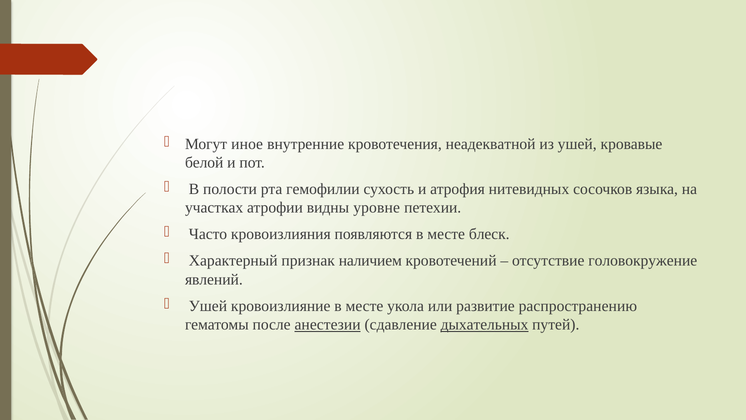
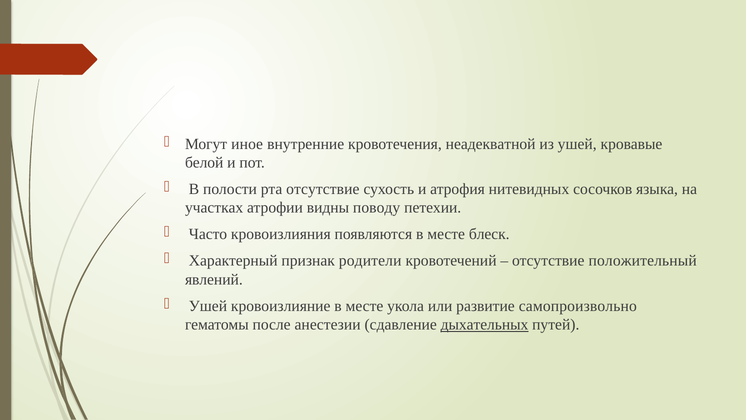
рта гемофилии: гемофилии -> отсутствие (323, 189)
уровне: уровне -> поводу (377, 208)
наличием: наличием -> родители (370, 261)
головокружение: головокружение -> положительный (643, 261)
распространению: распространению -> самопроизвольно (578, 306)
анестезии underline: present -> none (328, 324)
